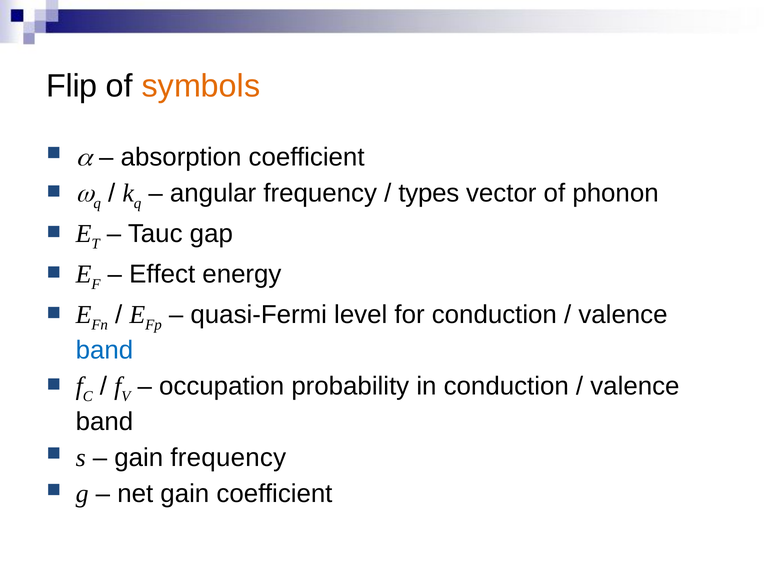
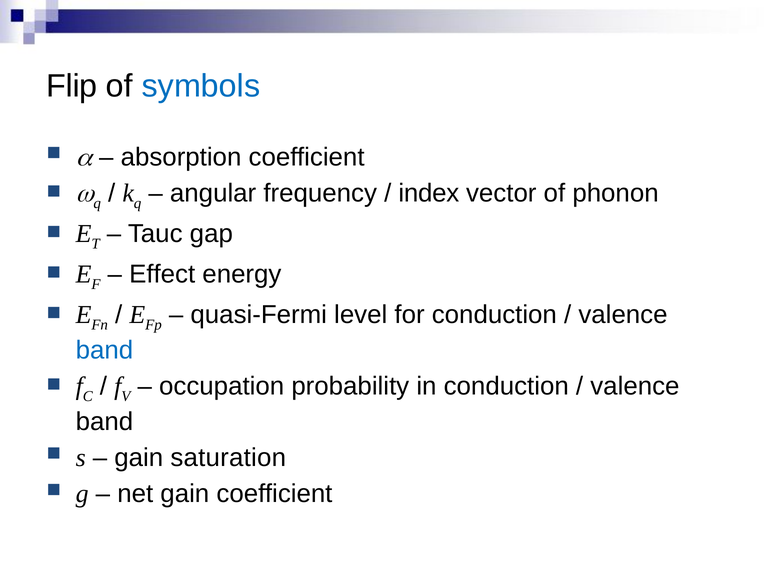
symbols colour: orange -> blue (201, 86)
types: types -> index (429, 193)
gain frequency: frequency -> saturation (228, 458)
